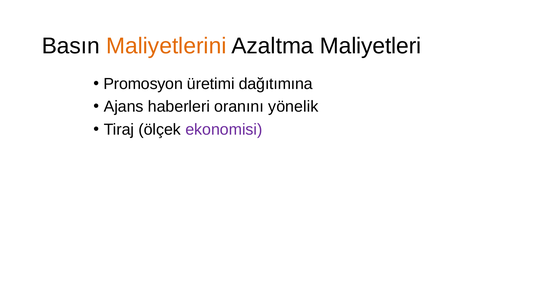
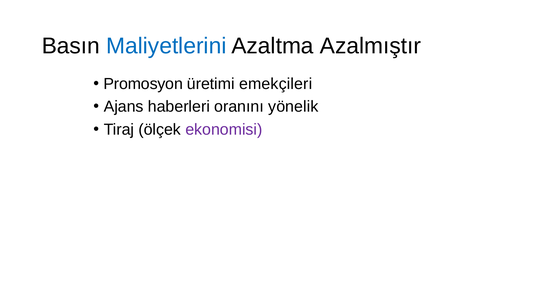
Maliyetlerini colour: orange -> blue (166, 46)
Maliyetleri: Maliyetleri -> Azalmıştır (371, 46)
dağıtımına: dağıtımına -> emekçileri (276, 84)
